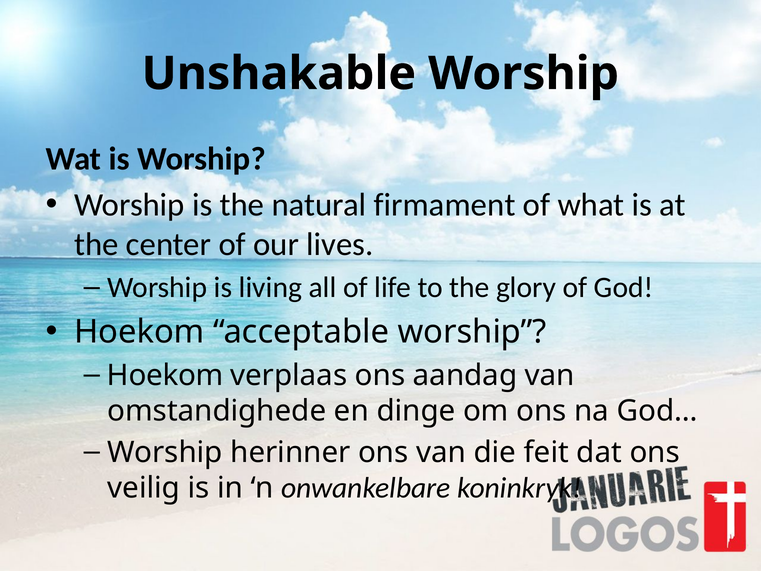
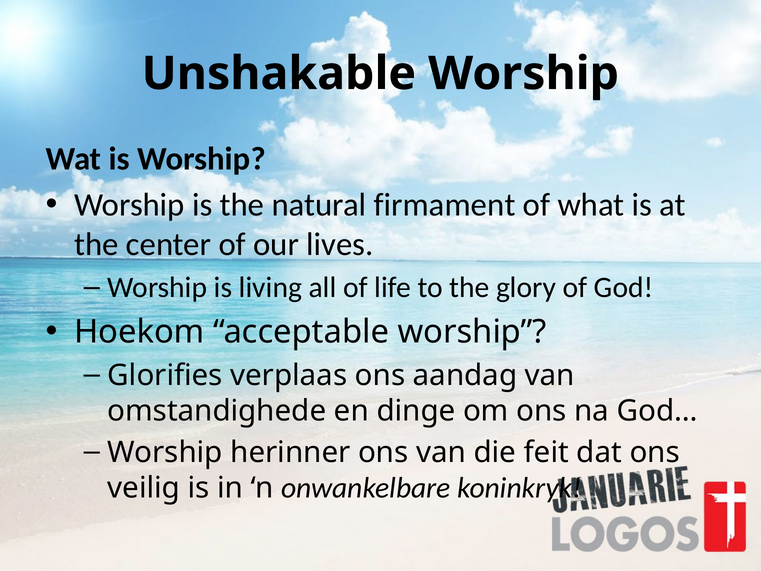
Hoekom: Hoekom -> Glorifies (165, 375)
